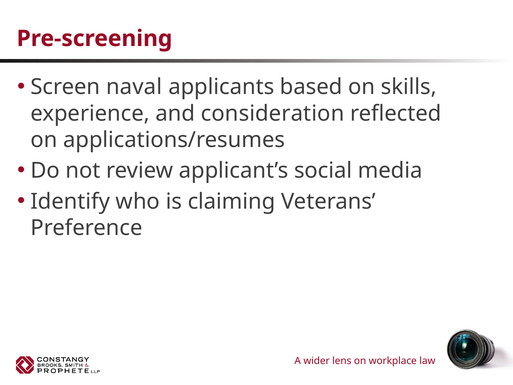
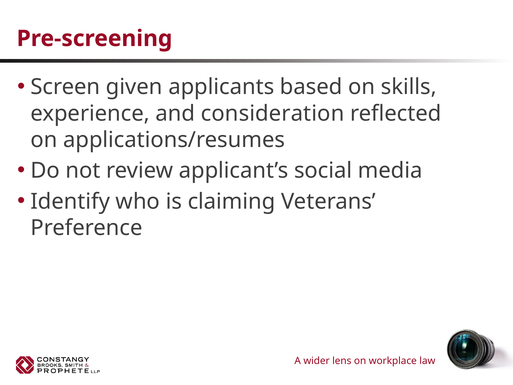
naval: naval -> given (134, 87)
